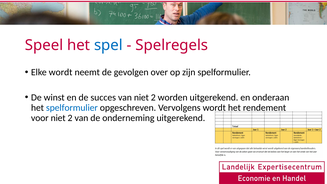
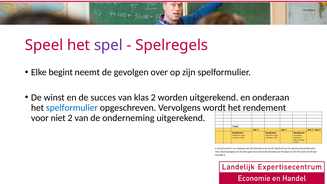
spel colour: blue -> purple (108, 45)
Elke wordt: wordt -> begint (61, 72)
van niet: niet -> klas (141, 97)
